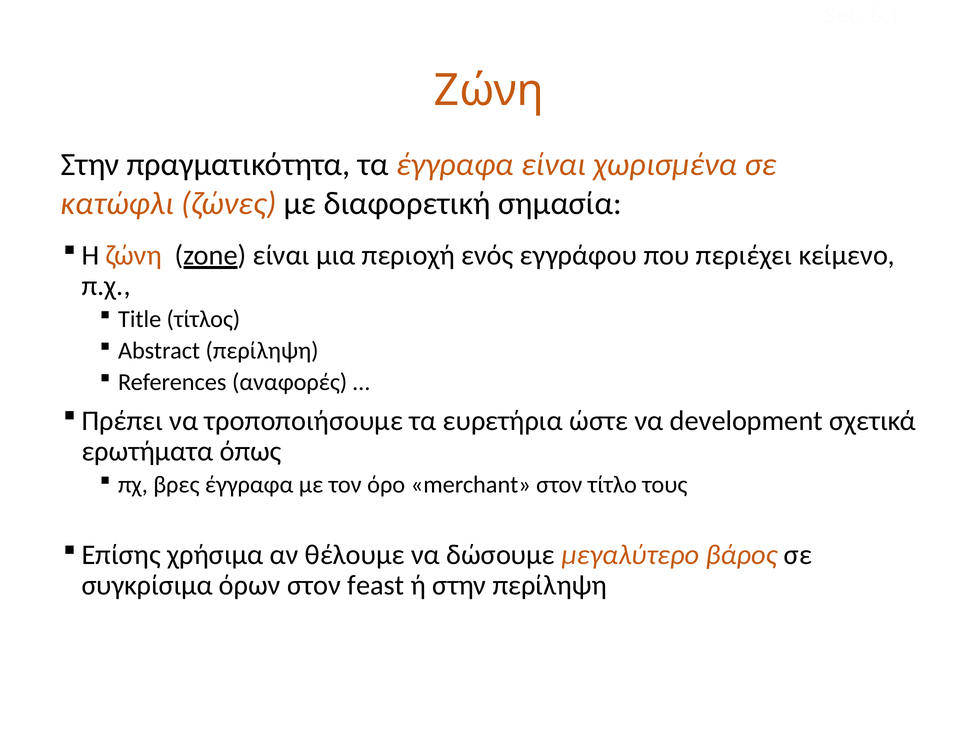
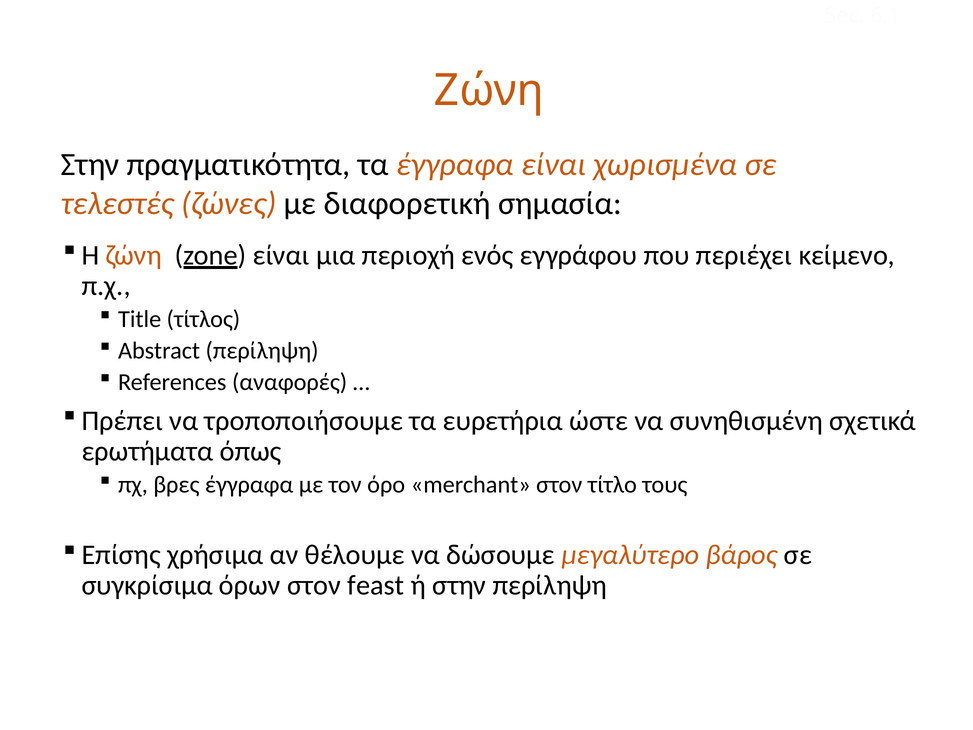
κατώφλι: κατώφλι -> τελεστές (117, 203)
development: development -> συνηθισμένη (746, 421)
